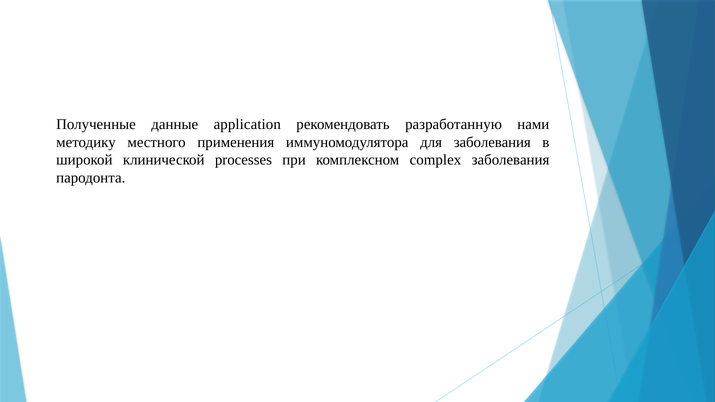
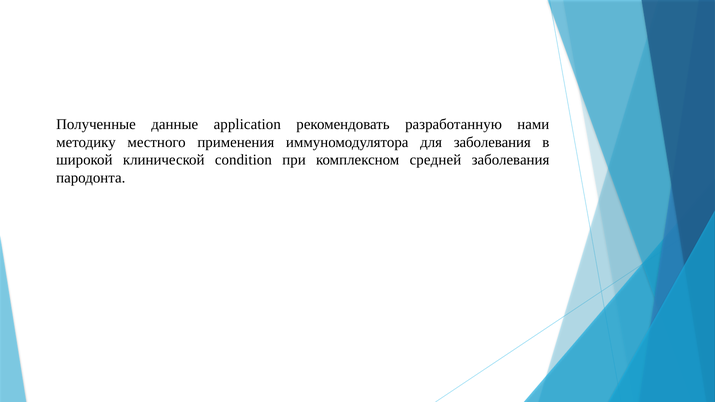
processes: processes -> condition (243, 160)
complex: complex -> средней (435, 160)
